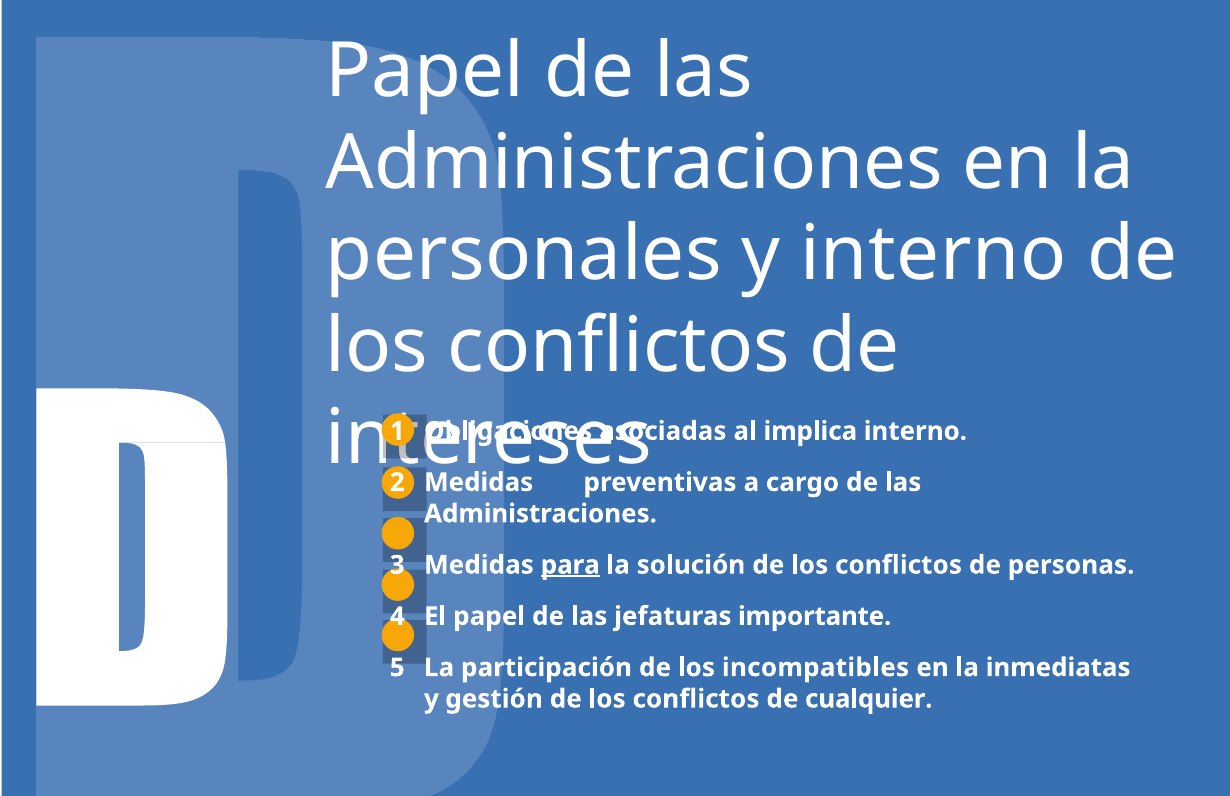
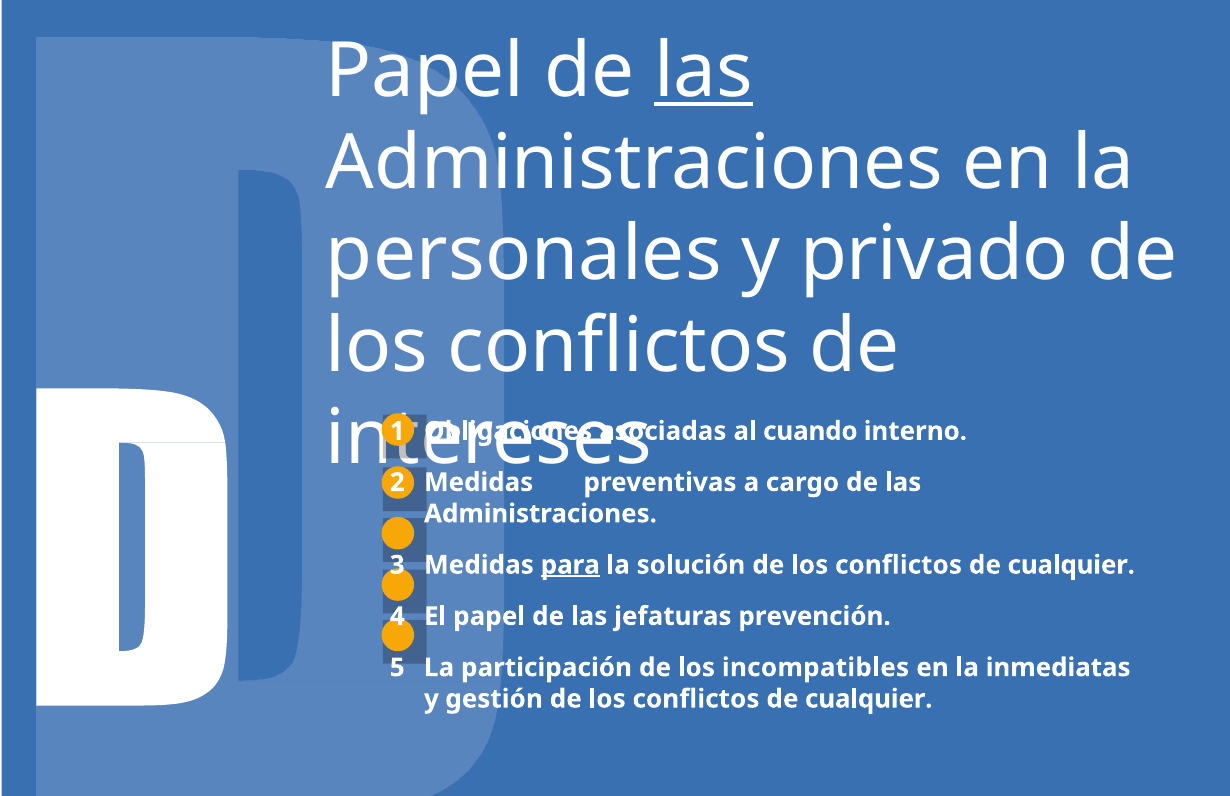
las underline: none -> present (703, 71)
y interno: interno -> privado (934, 255)
implica: implica -> cuando (810, 431)
personas: personas -> cualquier (1071, 565)
importante: importante -> prevención (815, 616)
